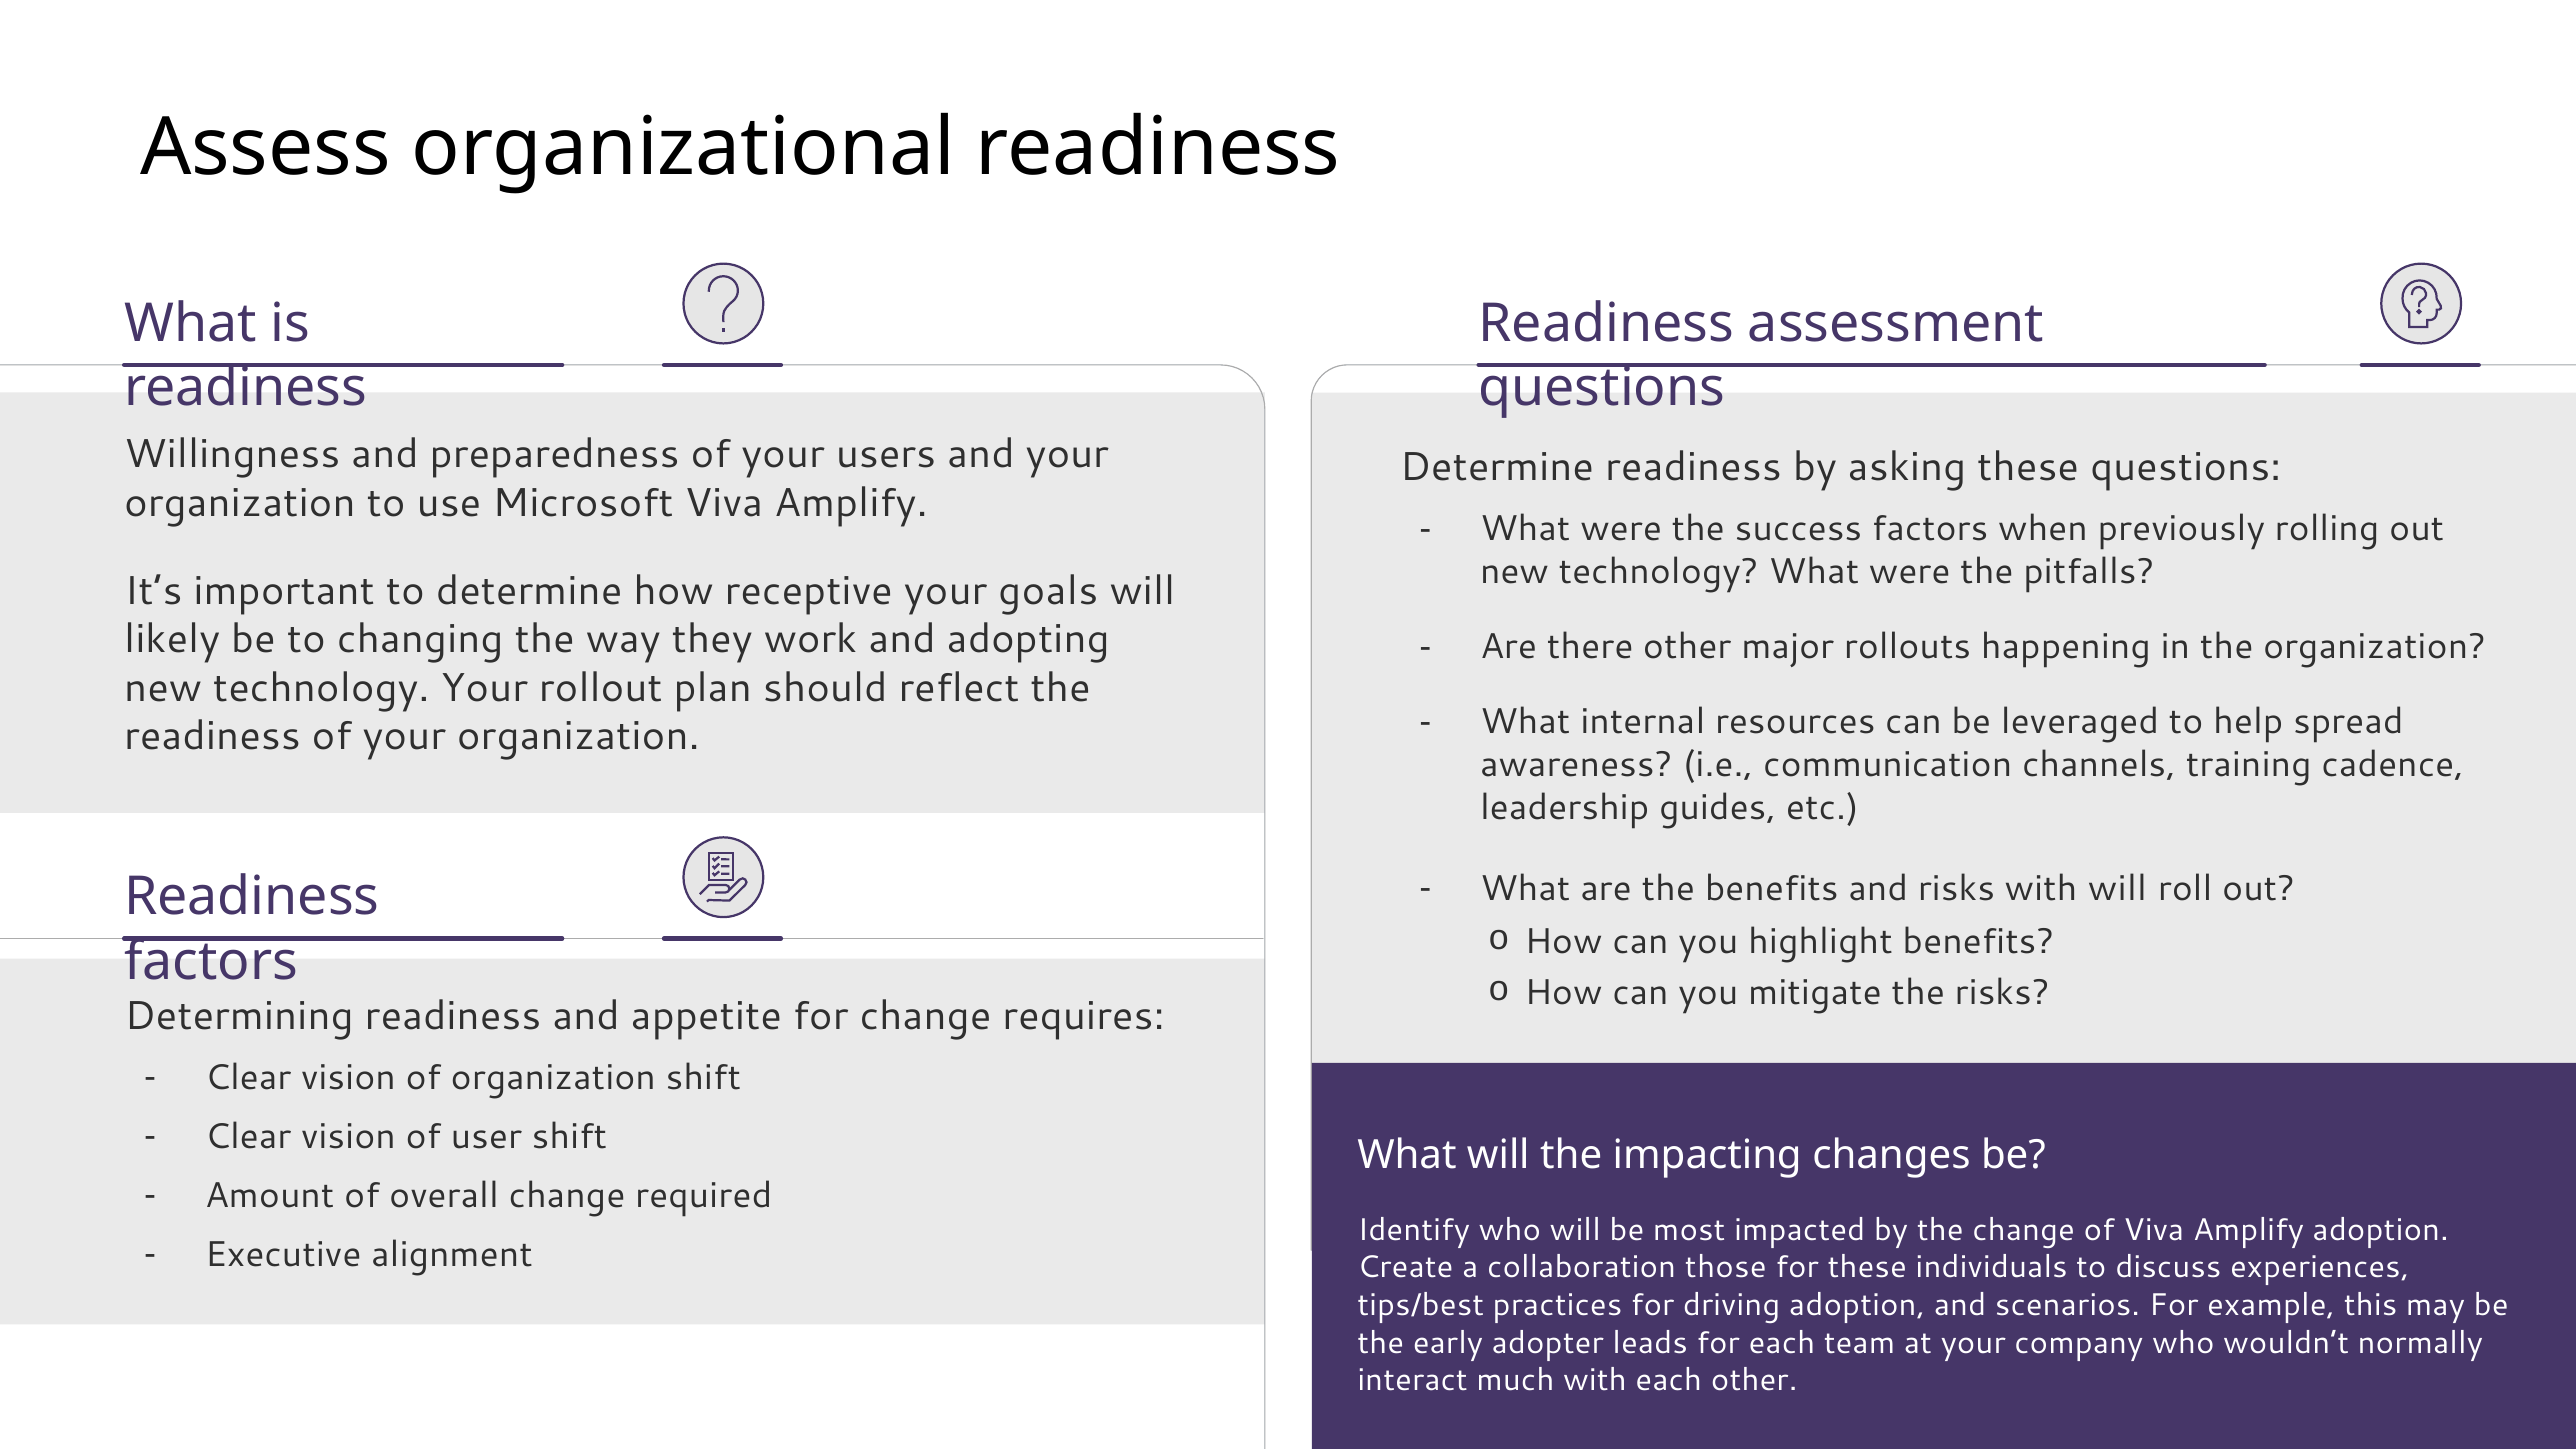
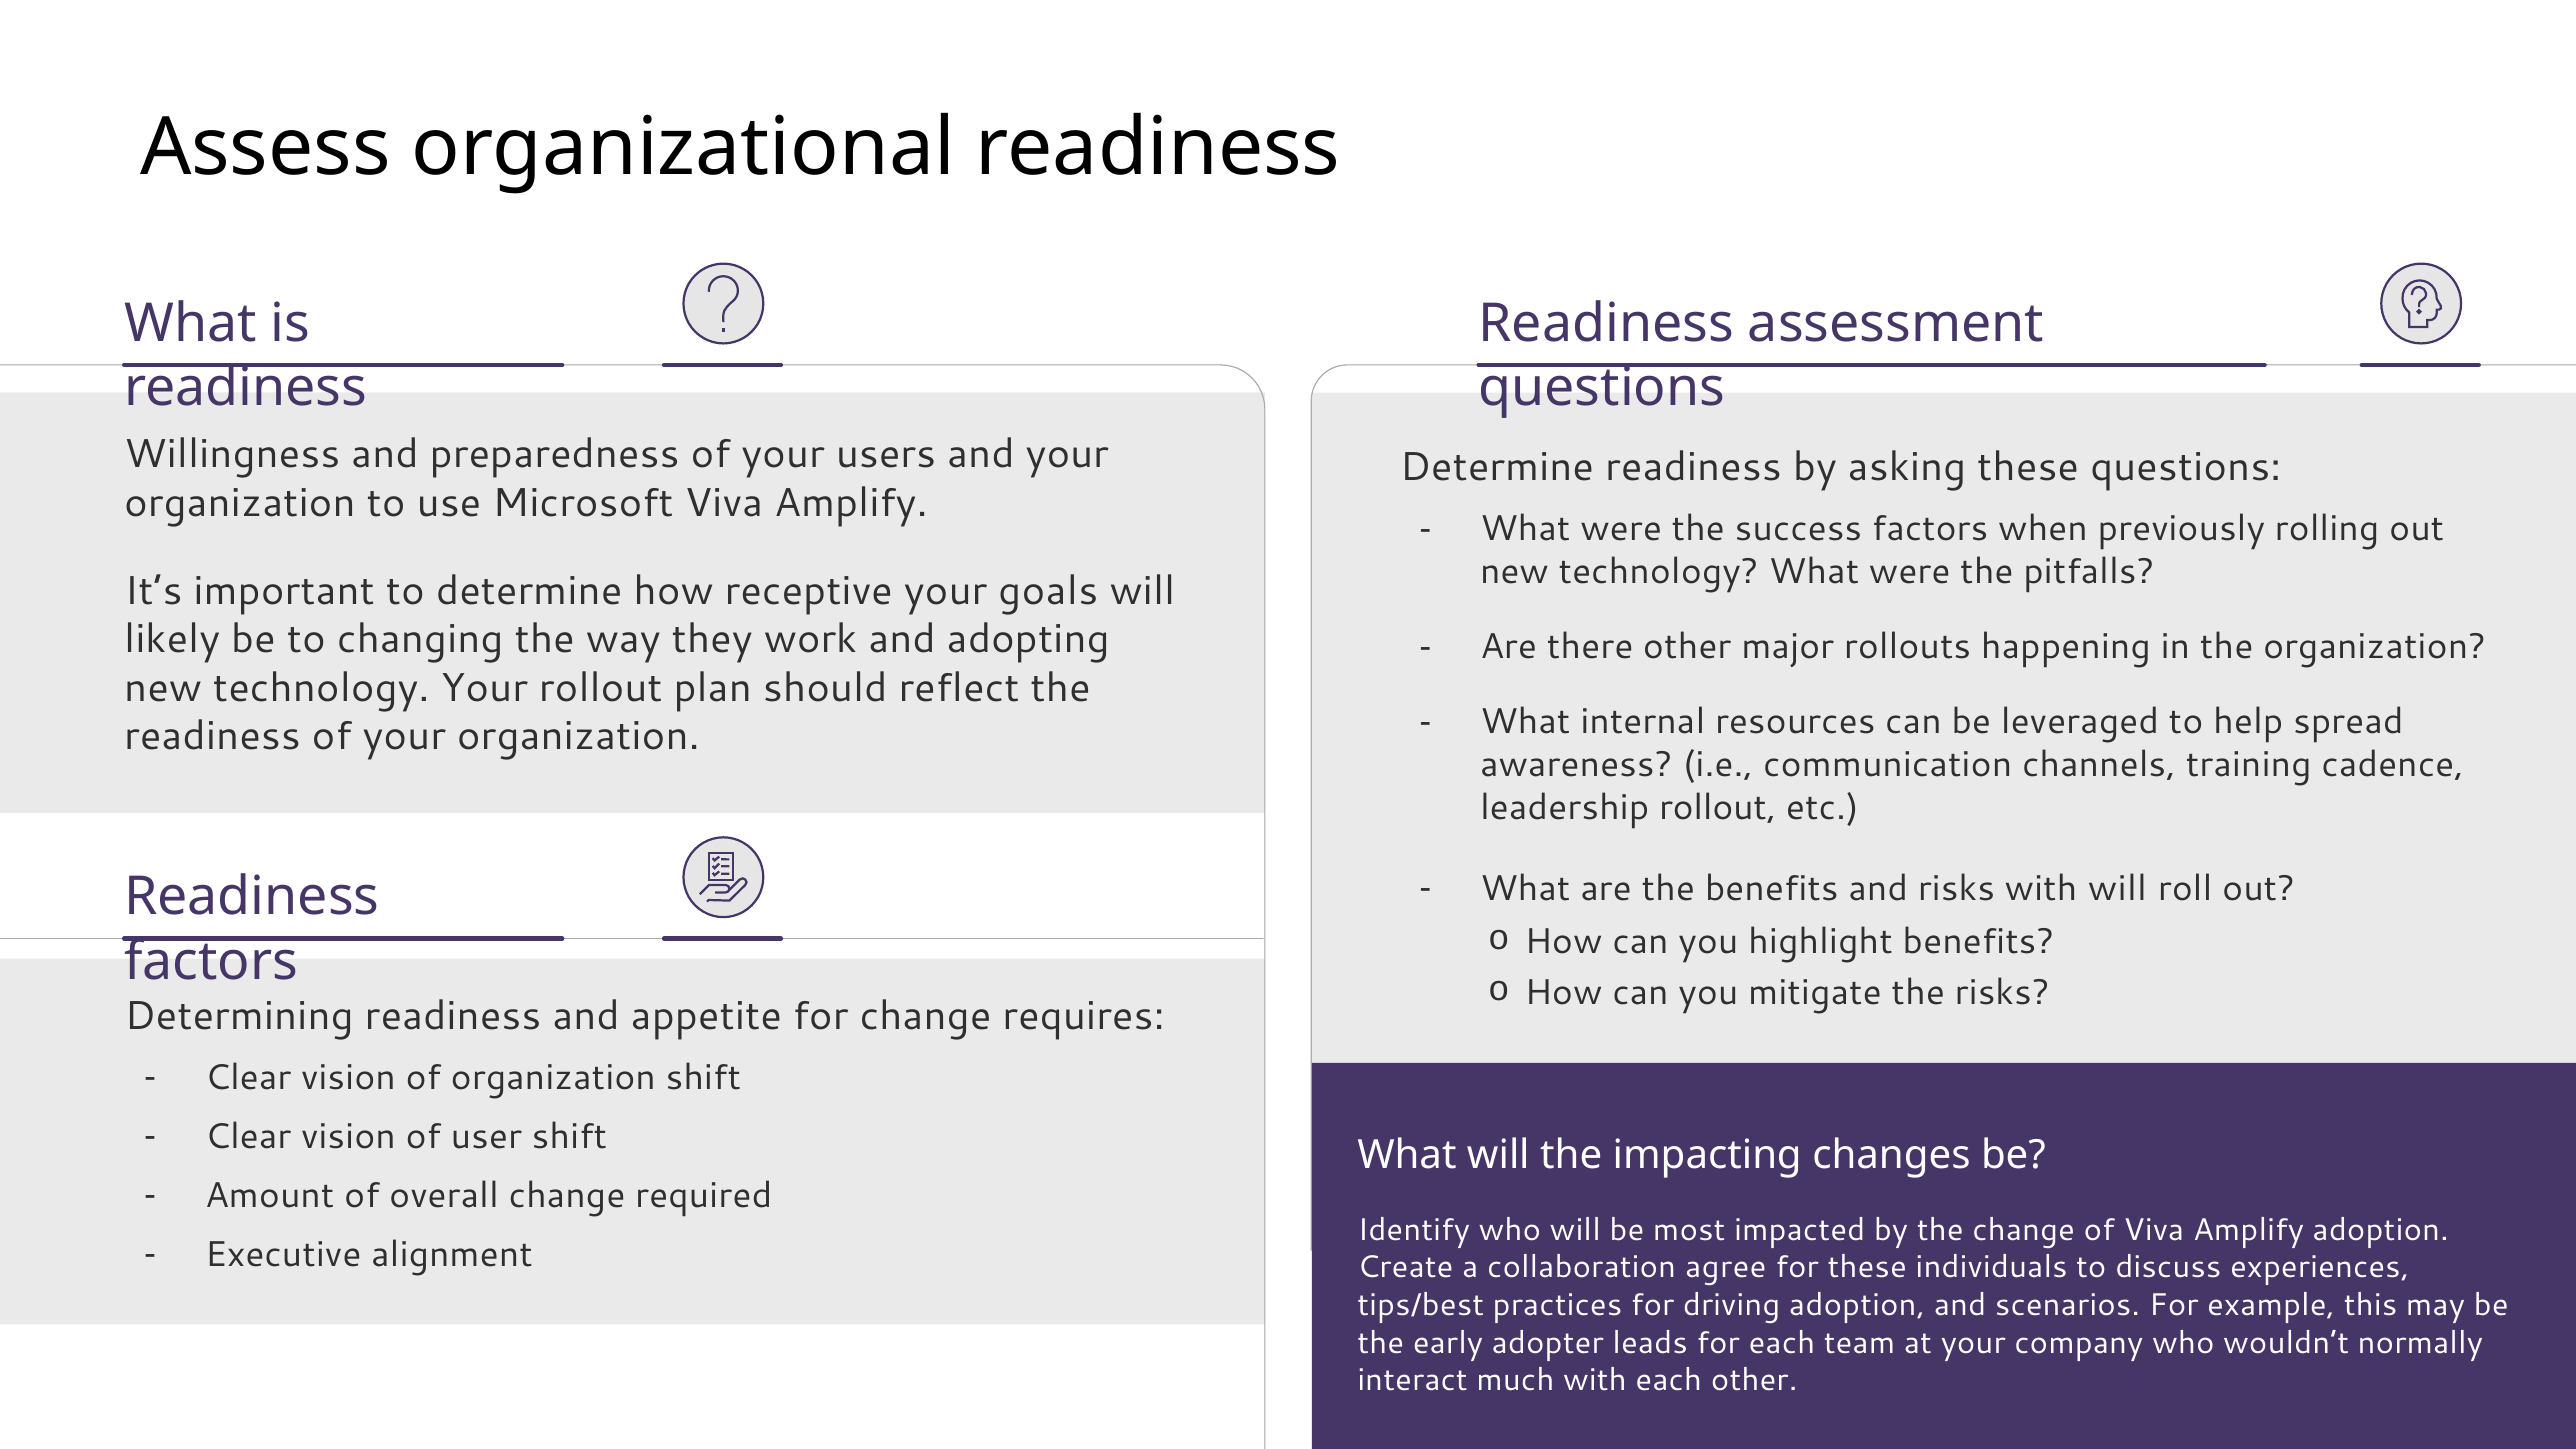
leadership guides: guides -> rollout (1718, 808)
those: those -> agree (1726, 1268)
